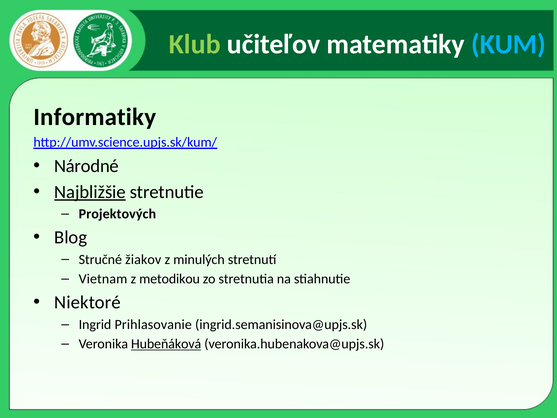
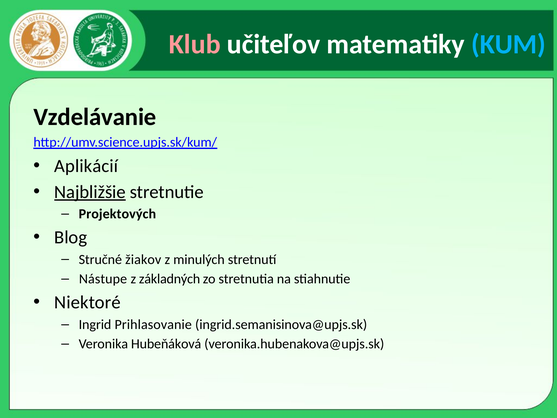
Klub colour: light green -> pink (195, 44)
Informatiky: Informatiky -> Vzdelávanie (95, 117)
Národné: Národné -> Aplikácií (86, 166)
Vietnam: Vietnam -> Nástupe (103, 279)
metodikou: metodikou -> základných (170, 279)
Hubeňáková underline: present -> none (166, 344)
